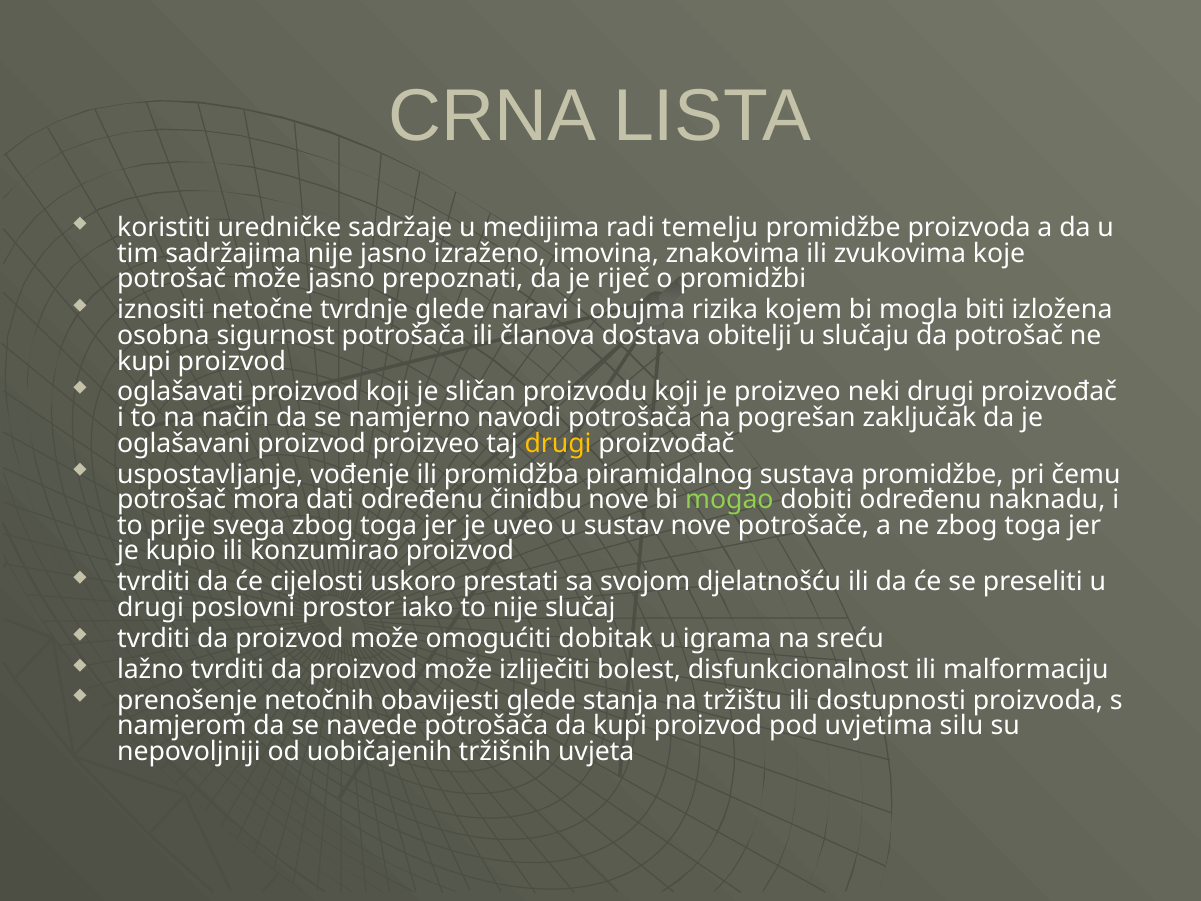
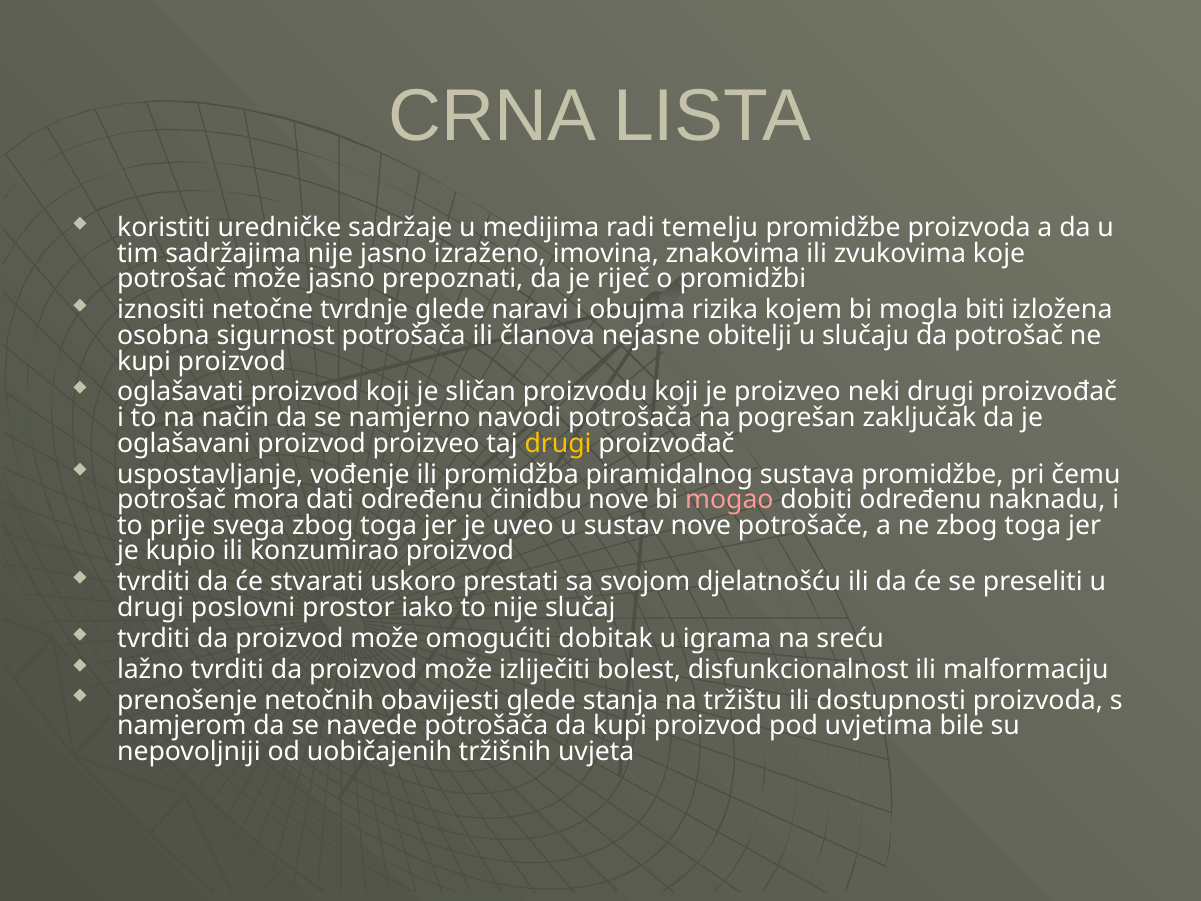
dostava: dostava -> nejasne (651, 336)
mogao colour: light green -> pink (729, 500)
cijelosti: cijelosti -> stvarati (317, 582)
silu: silu -> bile (962, 726)
